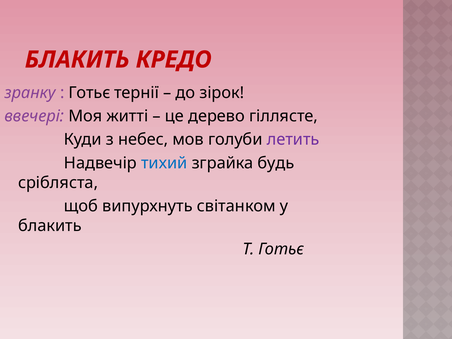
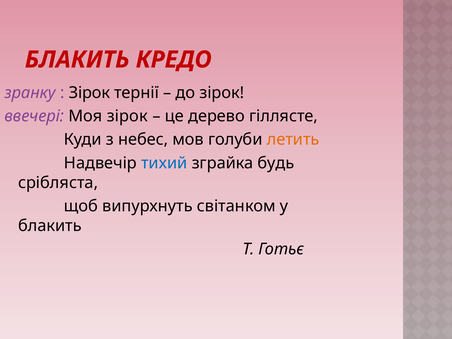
Готьє: Готьє -> Зірок (89, 93)
Моя житті: житті -> зірок (127, 116)
летить colour: purple -> orange (293, 140)
